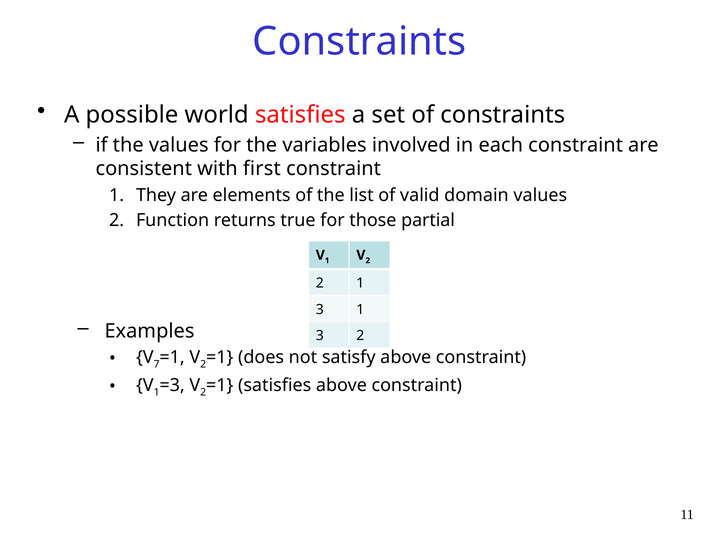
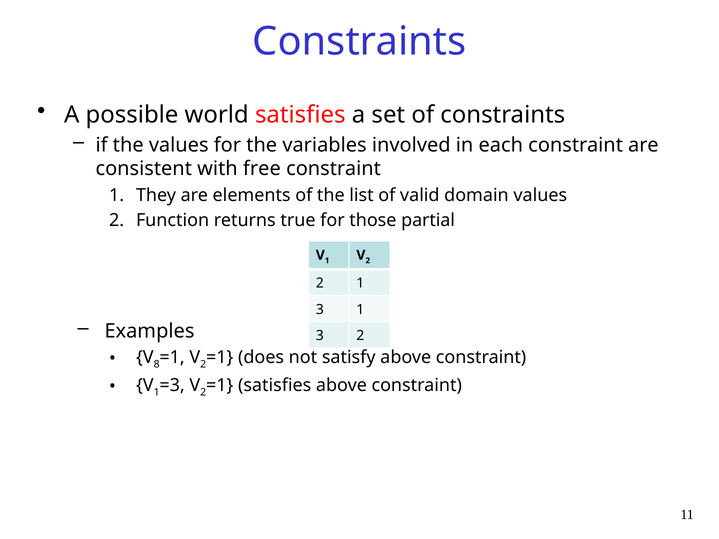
first: first -> free (262, 169)
7: 7 -> 8 (157, 364)
